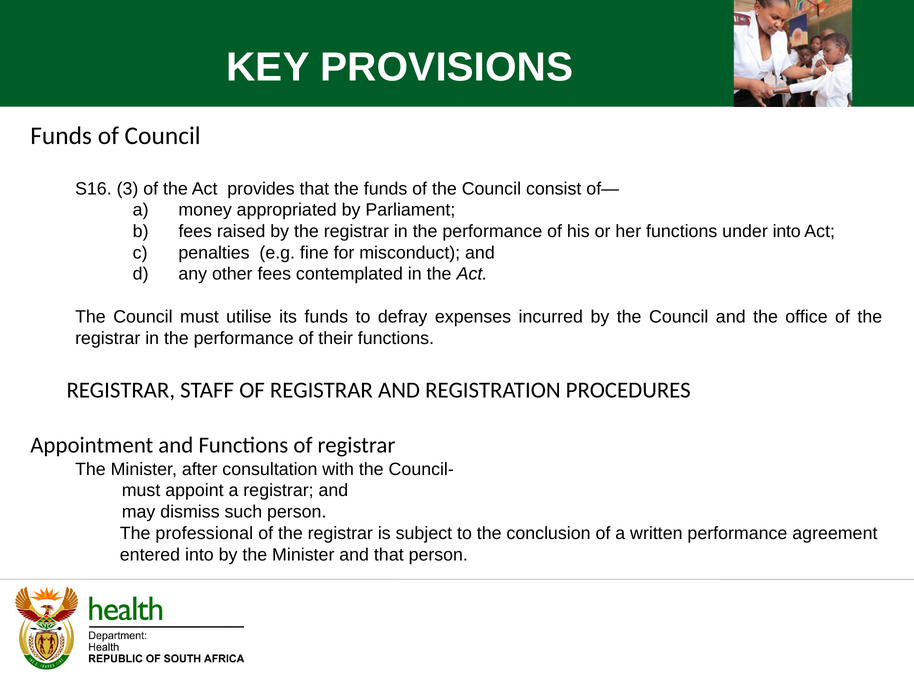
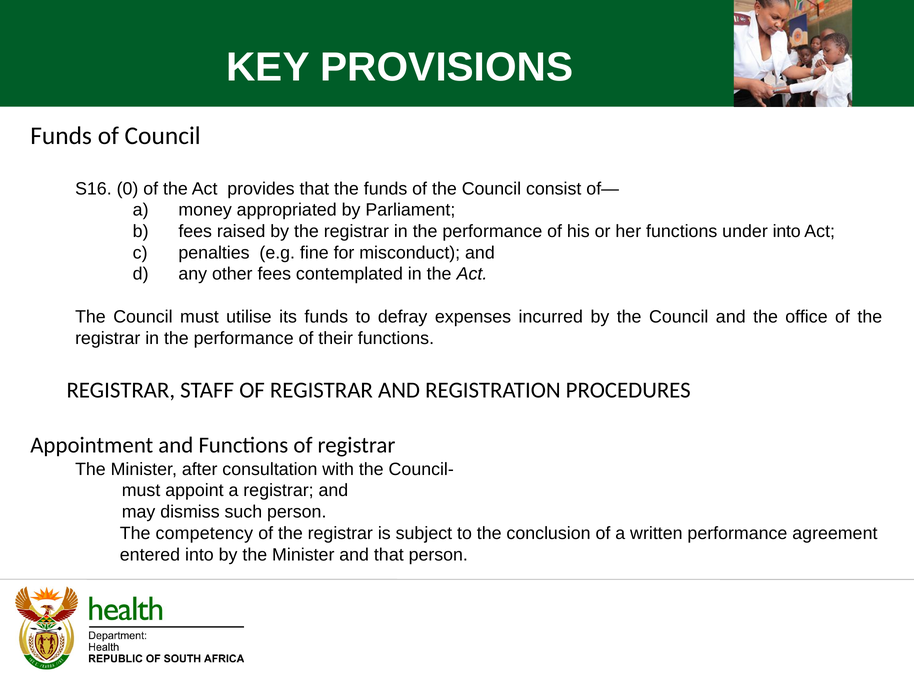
3: 3 -> 0 (128, 189)
professional: professional -> competency (204, 533)
